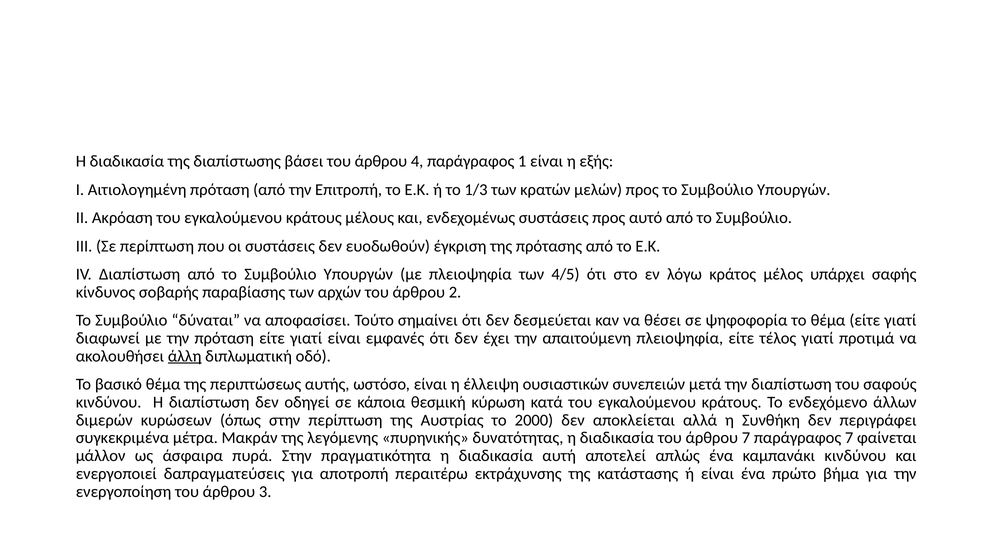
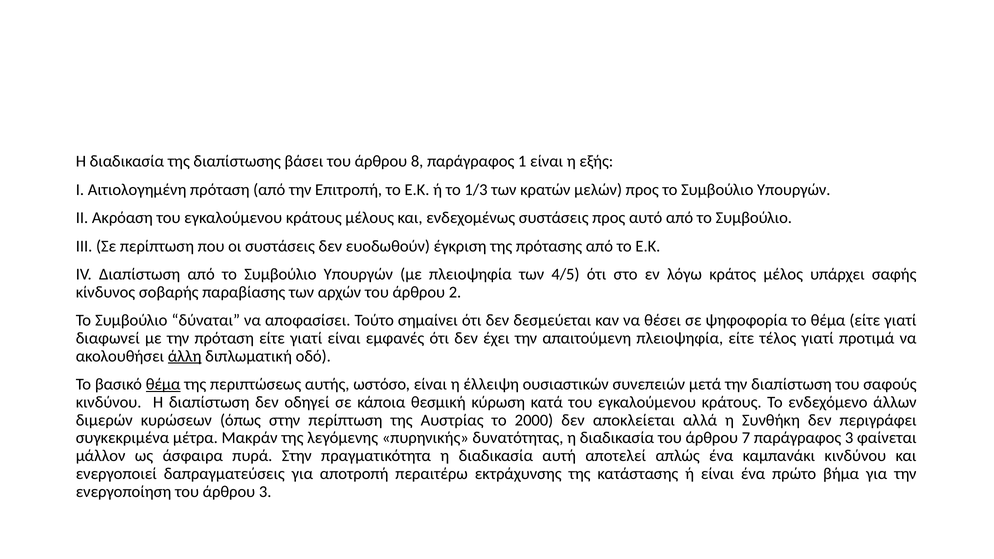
4: 4 -> 8 (417, 161)
θέμα underline: none -> present (163, 384)
παράγραφος 7: 7 -> 3 (849, 438)
